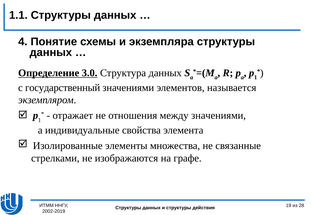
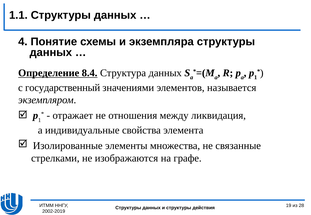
3.0: 3.0 -> 8.4 (90, 73)
между значениями: значениями -> ликвидация (218, 116)
